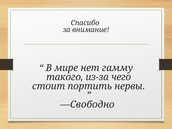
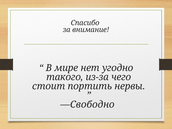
гамму: гамму -> угодно (118, 68)
